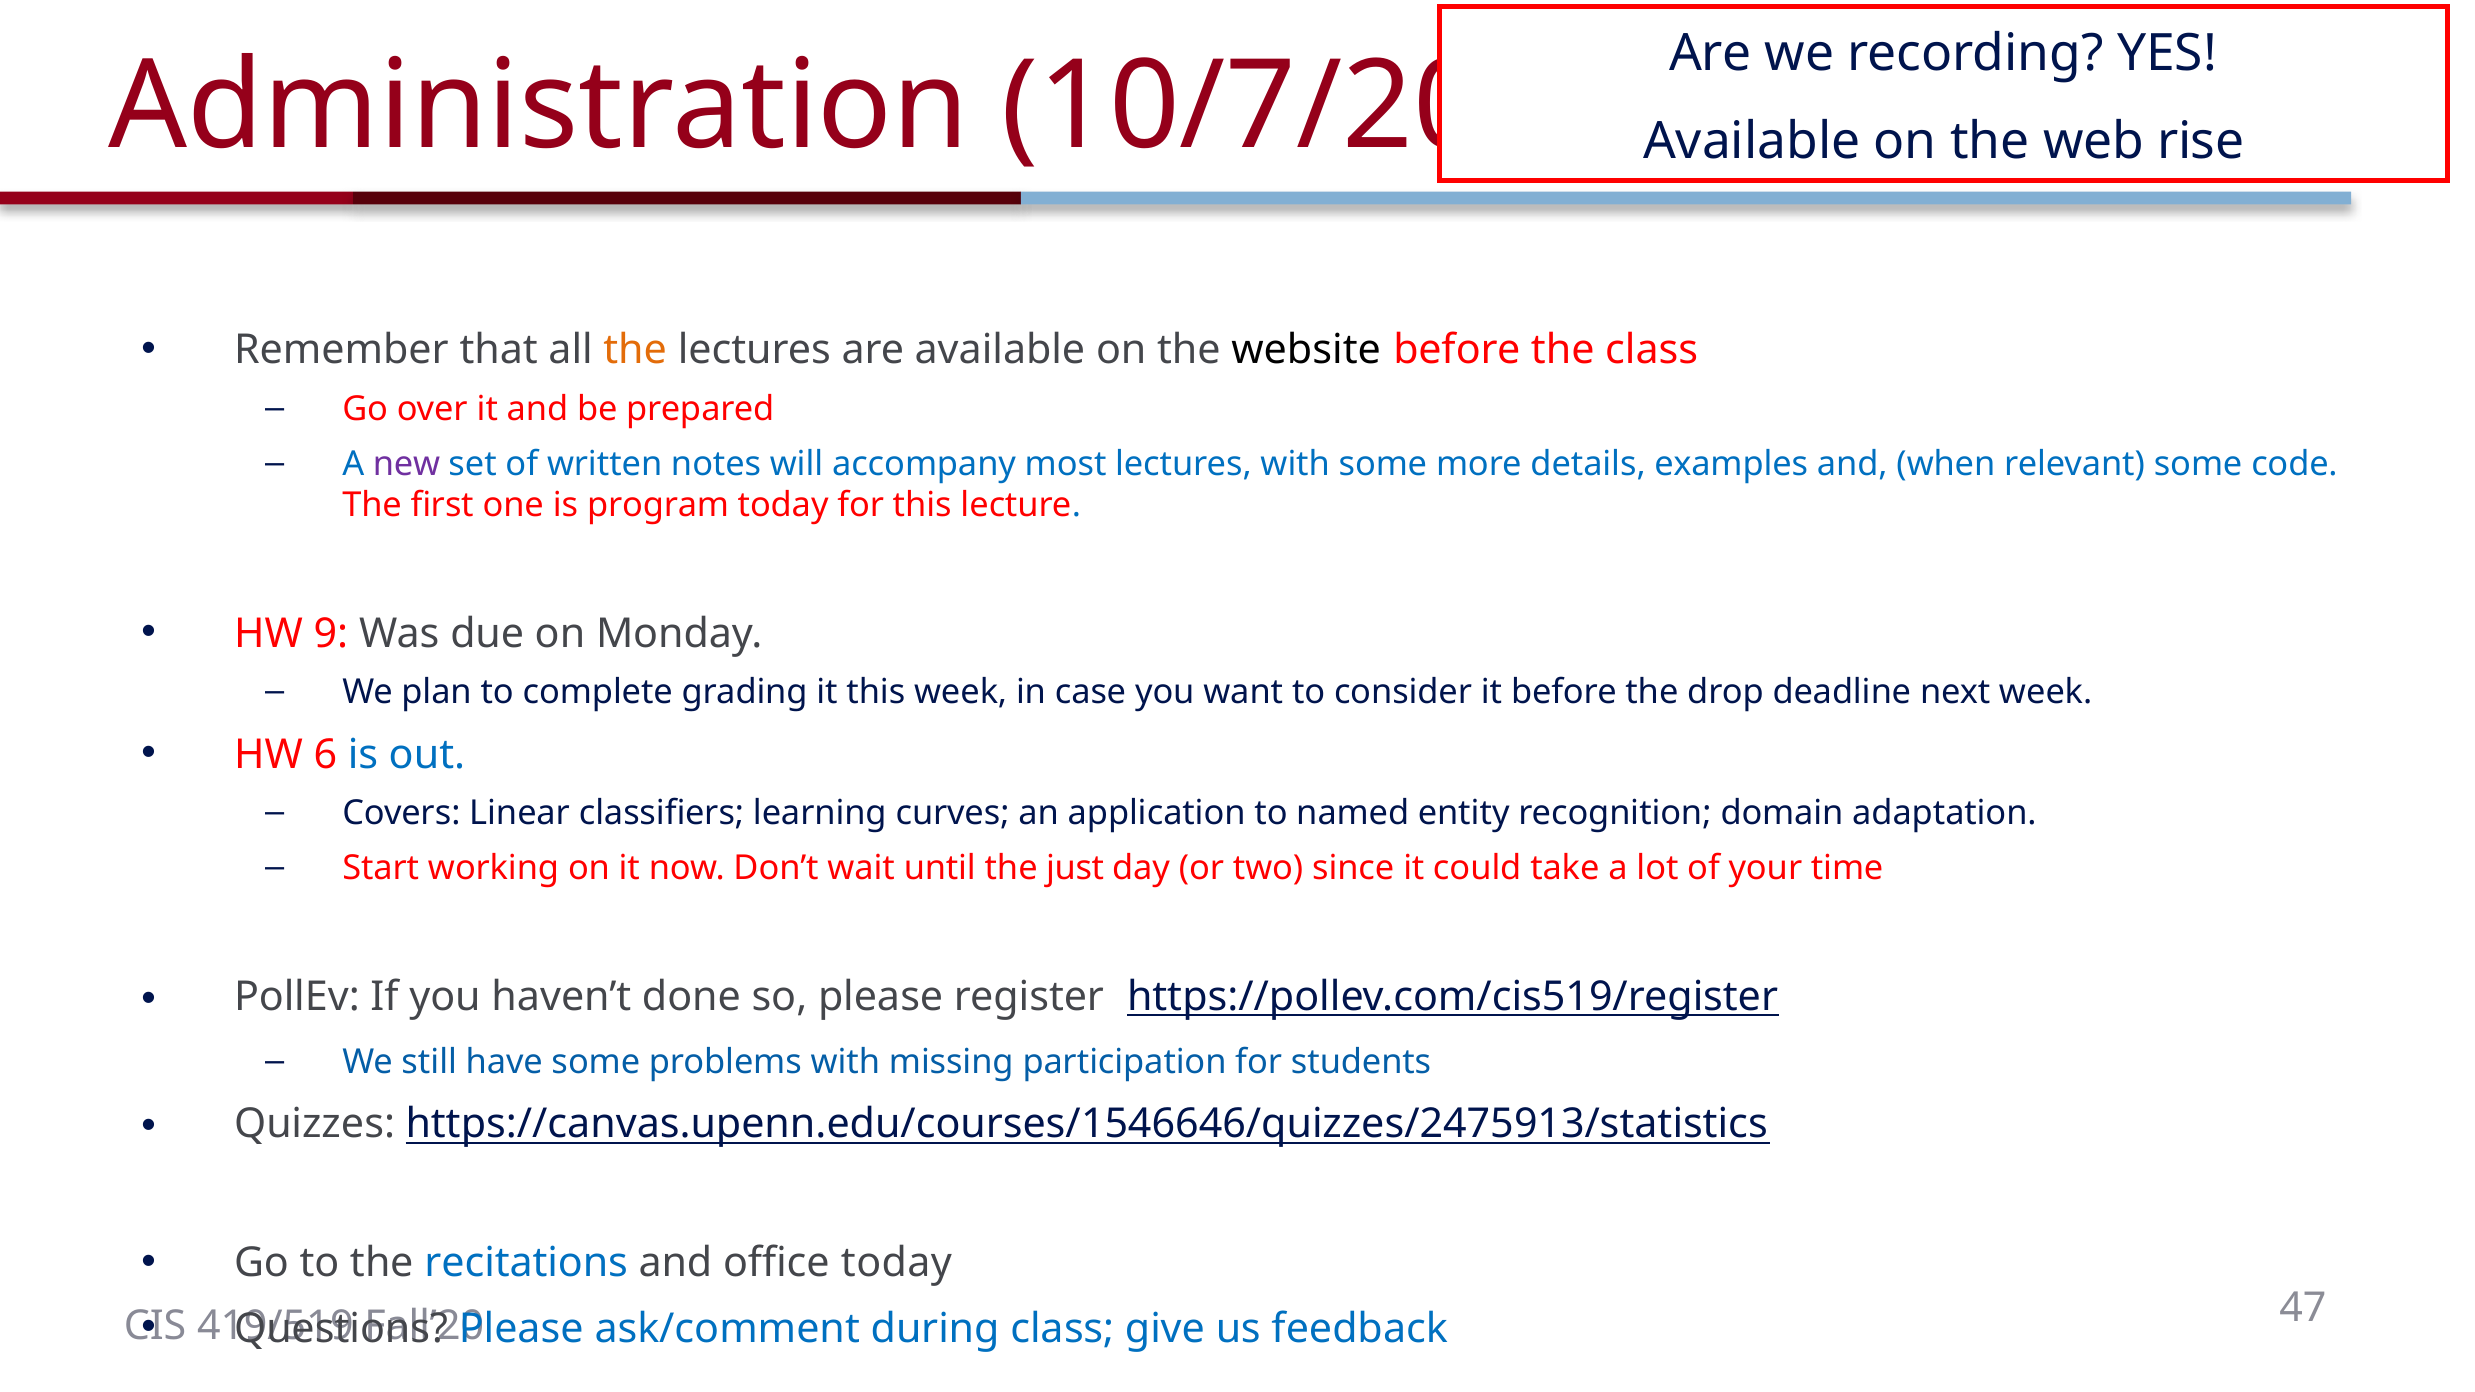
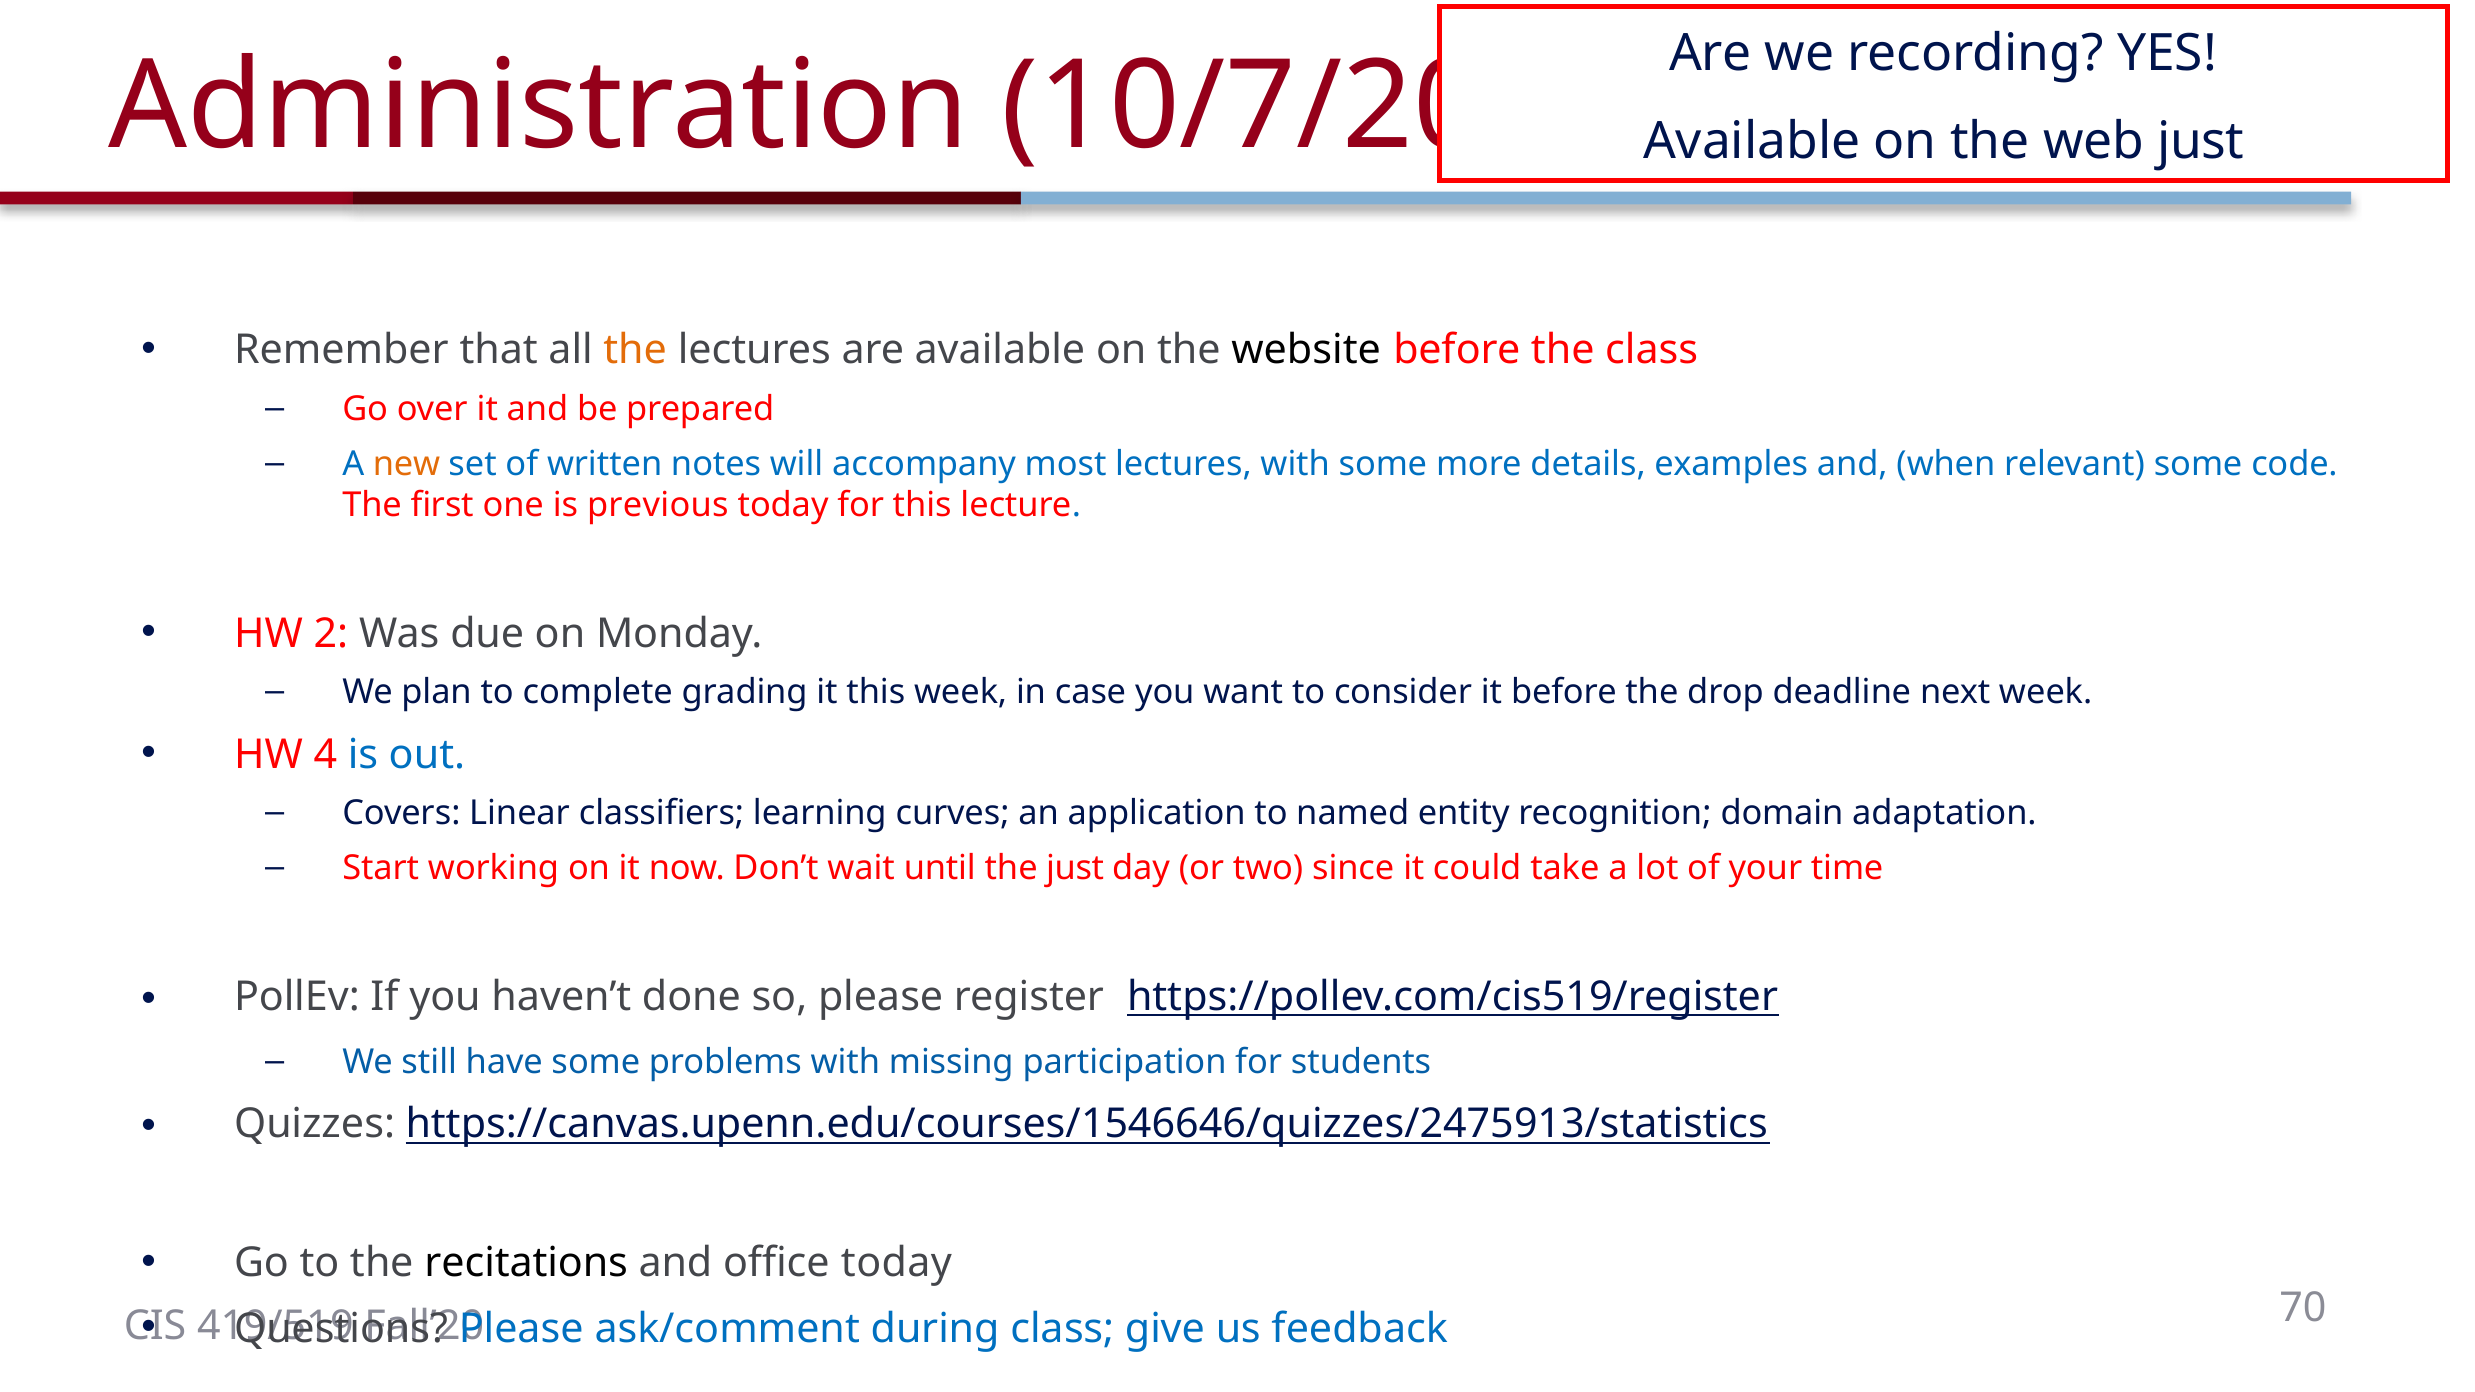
web rise: rise -> just (2201, 141)
new colour: purple -> orange (407, 464)
program: program -> previous (658, 505)
9: 9 -> 2 (331, 634)
6: 6 -> 4 (325, 755)
recitations colour: blue -> black (526, 1263)
47: 47 -> 70 (2303, 1308)
